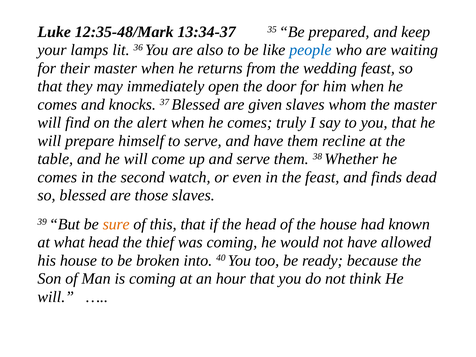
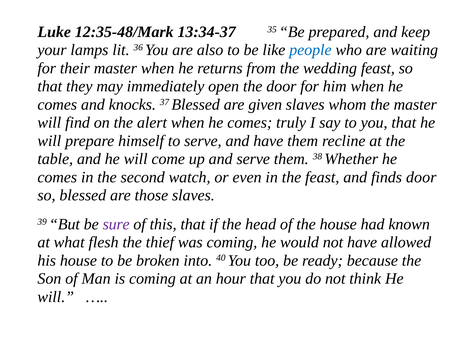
finds dead: dead -> door (421, 177)
sure colour: orange -> purple (116, 224)
what head: head -> flesh (104, 242)
